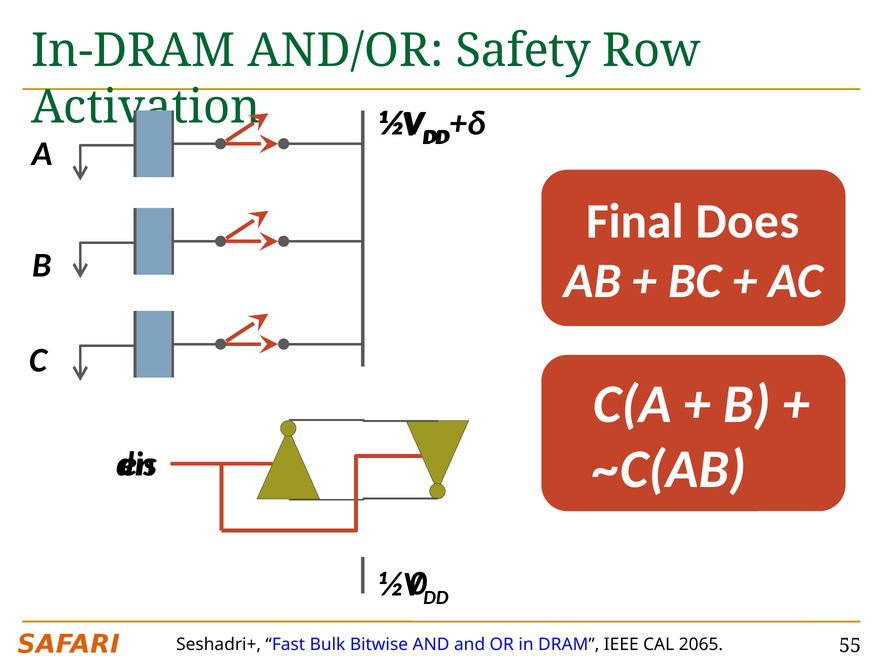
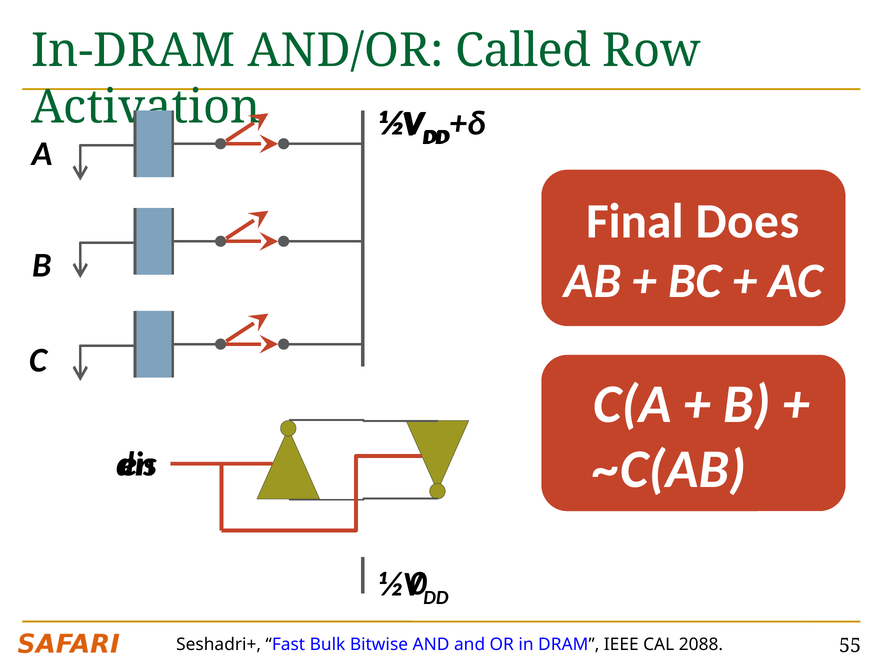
Safety: Safety -> Called (523, 51)
2065: 2065 -> 2088 (701, 644)
